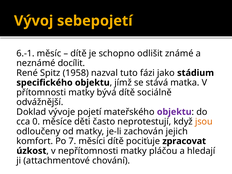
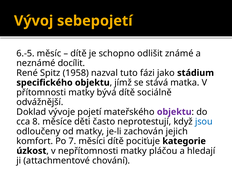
6.-1: 6.-1 -> 6.-5 (25, 53)
0: 0 -> 8 (36, 122)
jsou colour: orange -> blue (204, 122)
zpracovat: zpracovat -> kategorie (184, 141)
